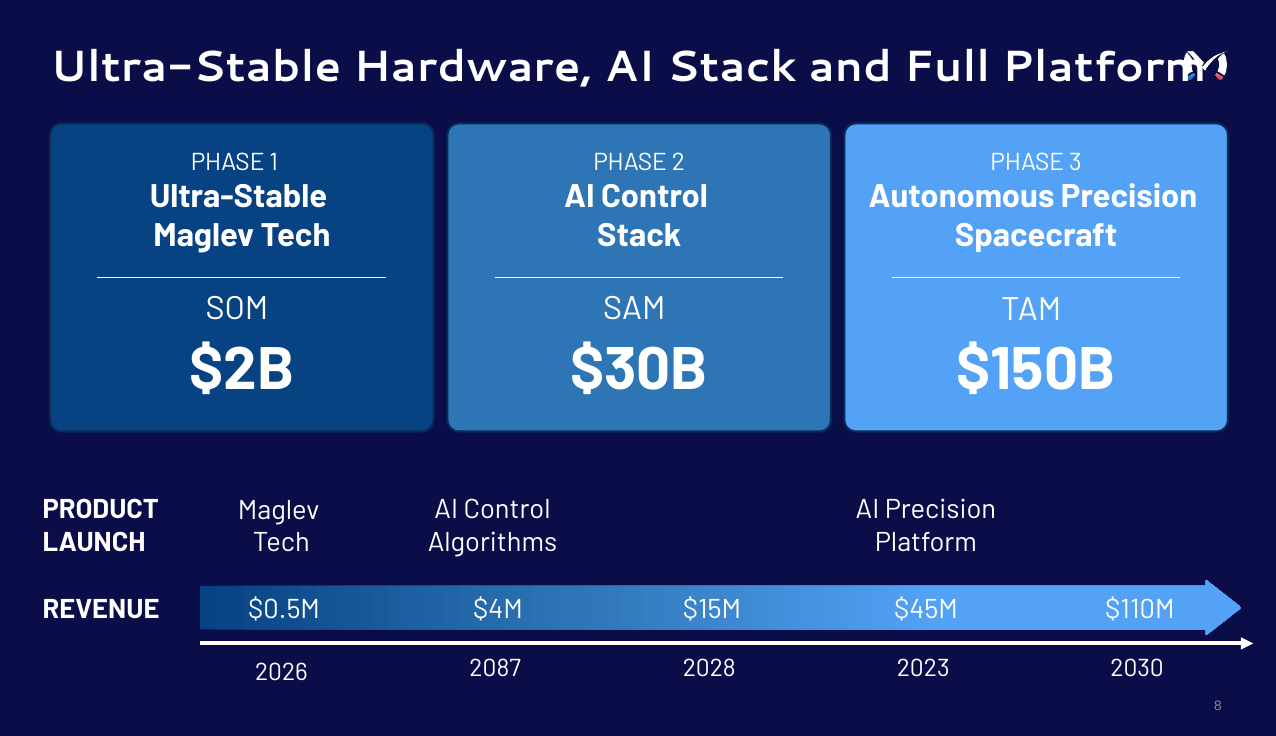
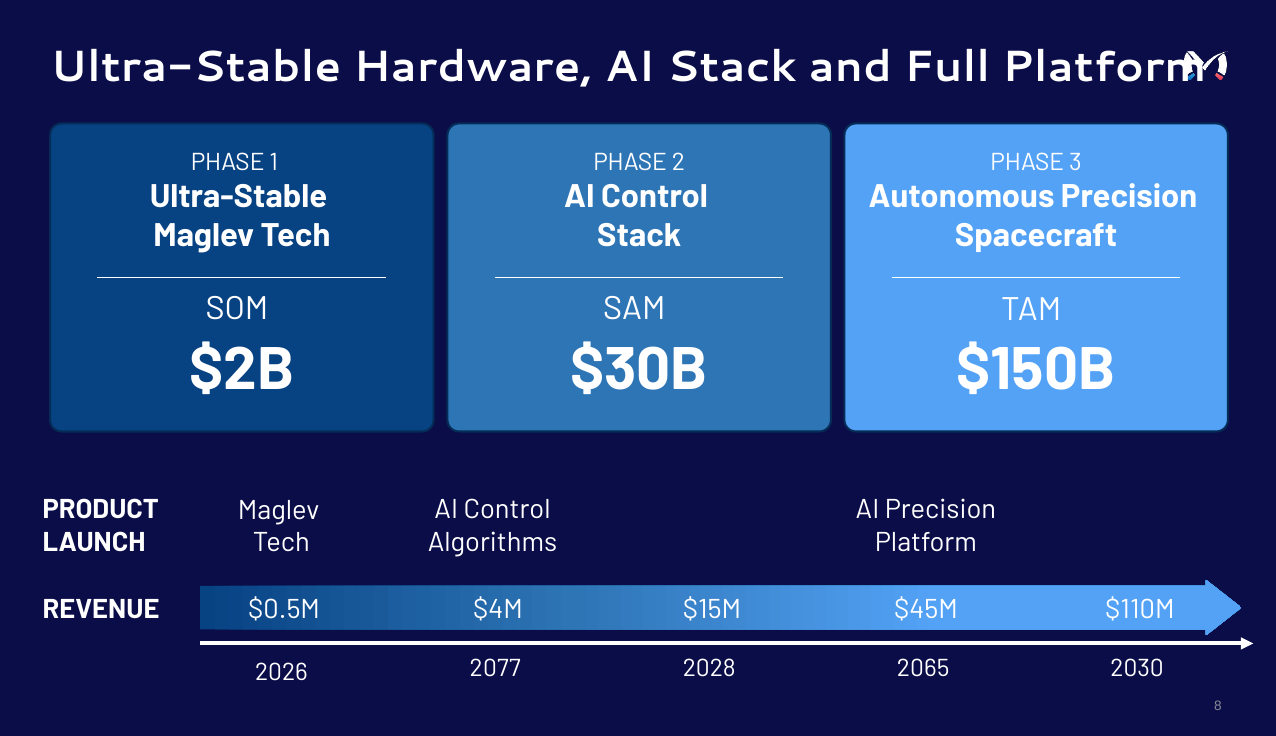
2087: 2087 -> 2077 (495, 669)
2023: 2023 -> 2065 (923, 669)
